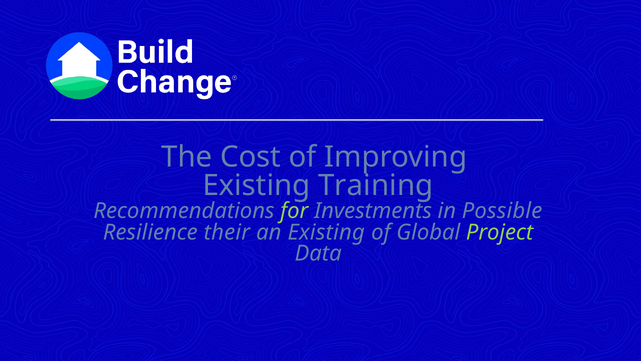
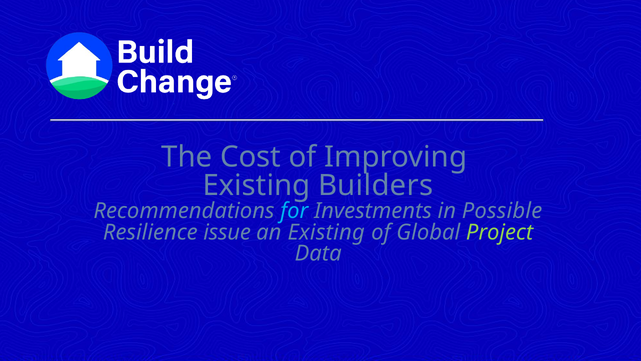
Training: Training -> Builders (376, 185)
for colour: light green -> light blue (294, 211)
their: their -> issue (227, 232)
